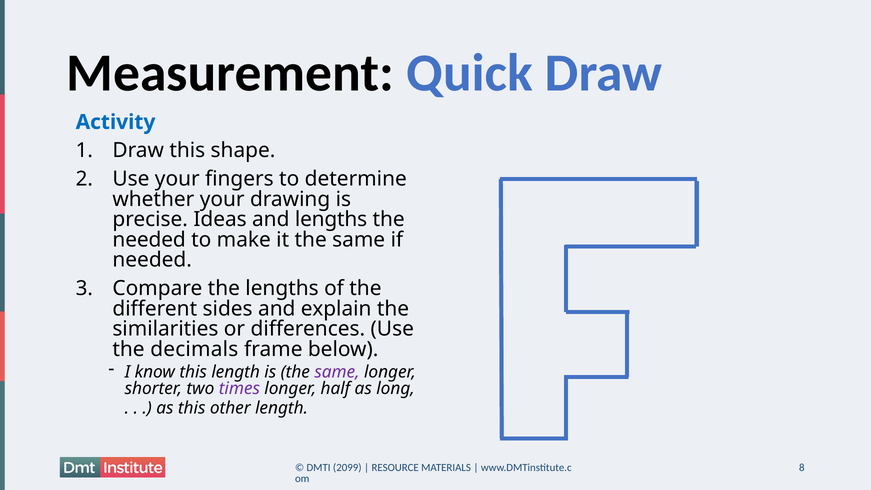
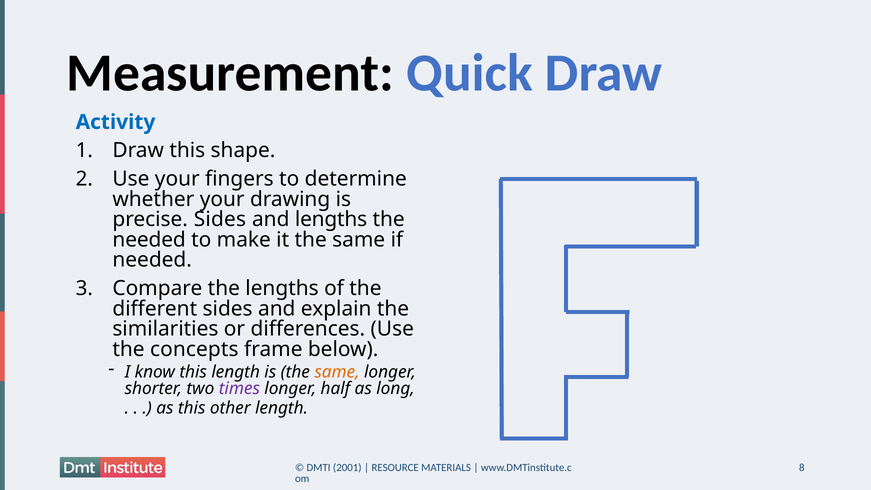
precise Ideas: Ideas -> Sides (220, 219)
decimals: decimals -> concepts (194, 349)
same colour: purple -> orange (337, 372)
2099: 2099 -> 2001 (347, 468)
